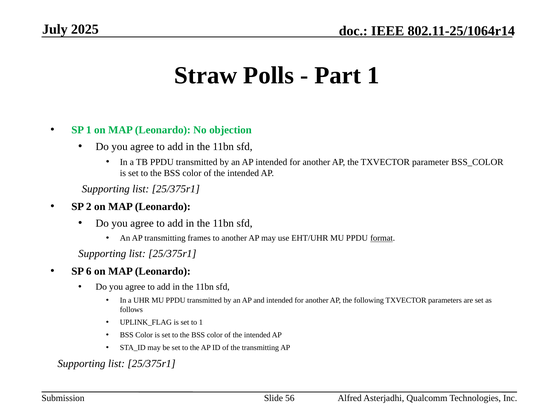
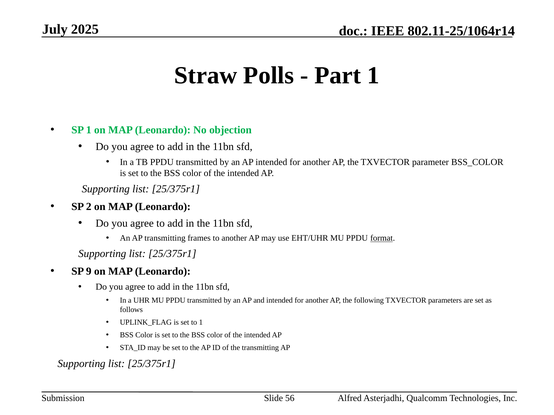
6: 6 -> 9 (89, 272)
